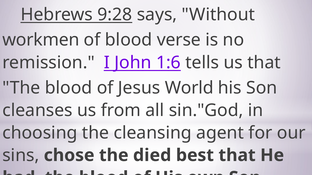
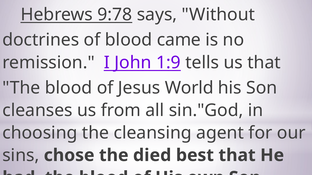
9:28: 9:28 -> 9:78 (115, 15)
workmen: workmen -> doctrines (41, 40)
verse: verse -> came (179, 40)
1:6: 1:6 -> 1:9 (168, 63)
